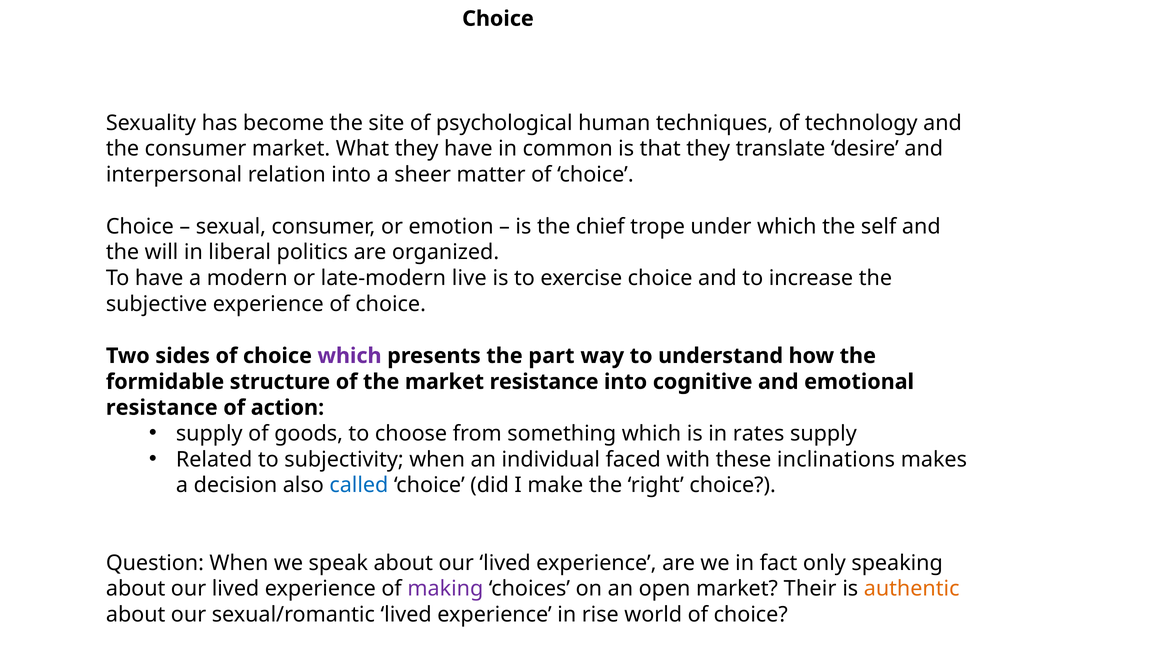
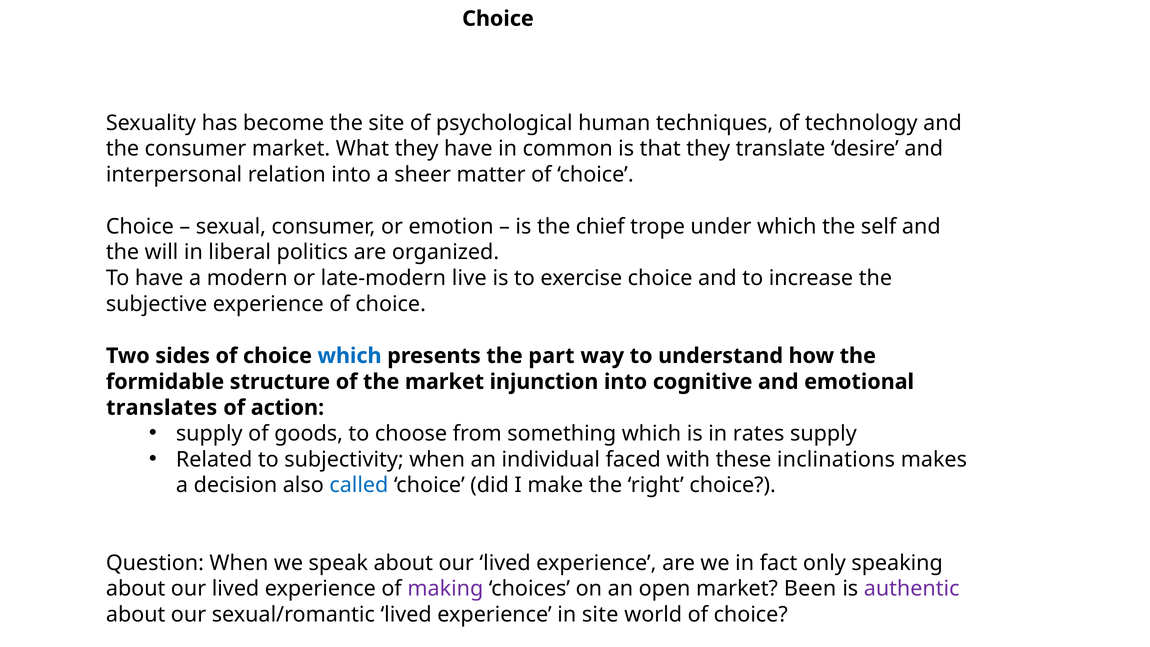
which colour: purple -> blue (350, 356)
market resistance: resistance -> injunction (544, 382)
resistance: resistance -> translates (162, 408)
Their: Their -> Been (810, 589)
authentic colour: orange -> purple (912, 589)
in rise: rise -> site (600, 615)
